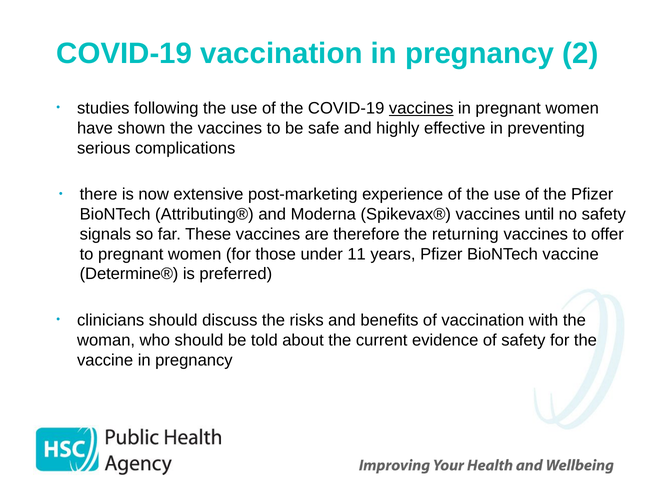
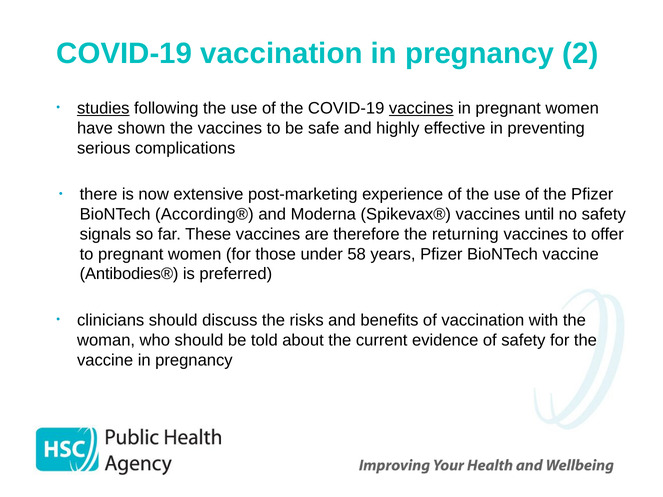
studies underline: none -> present (103, 108)
Attributing®: Attributing® -> According® (204, 214)
11: 11 -> 58 (357, 254)
Determine®: Determine® -> Antibodies® (129, 274)
